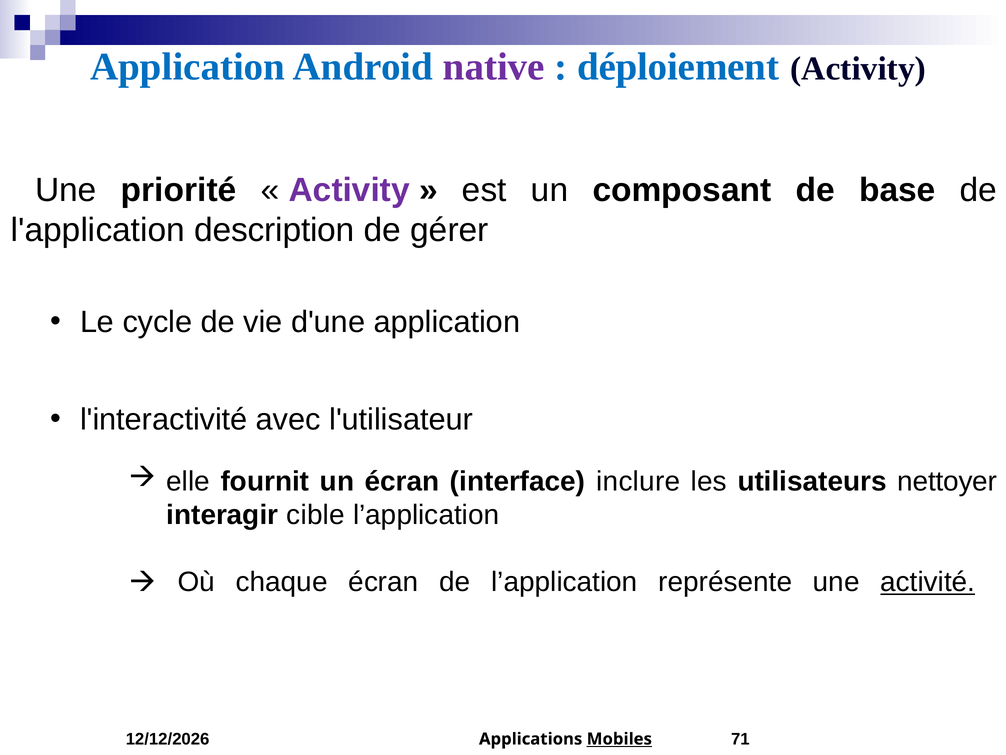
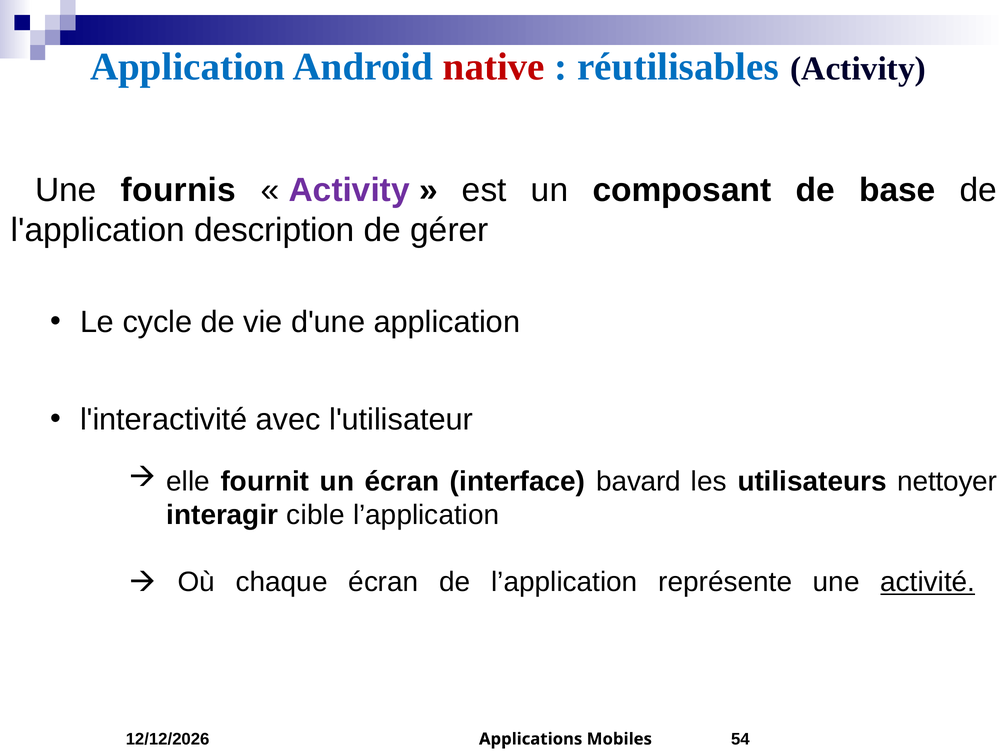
native colour: purple -> red (494, 67)
déploiement: déploiement -> réutilisables (678, 67)
priorité: priorité -> fournis (179, 190)
inclure: inclure -> bavard (639, 481)
71: 71 -> 54 (740, 739)
Mobiles underline: present -> none (619, 739)
